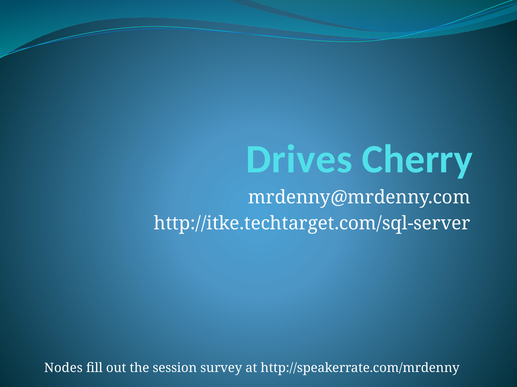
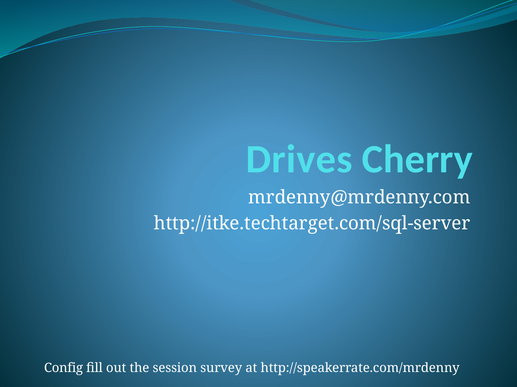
Nodes: Nodes -> Config (64, 369)
